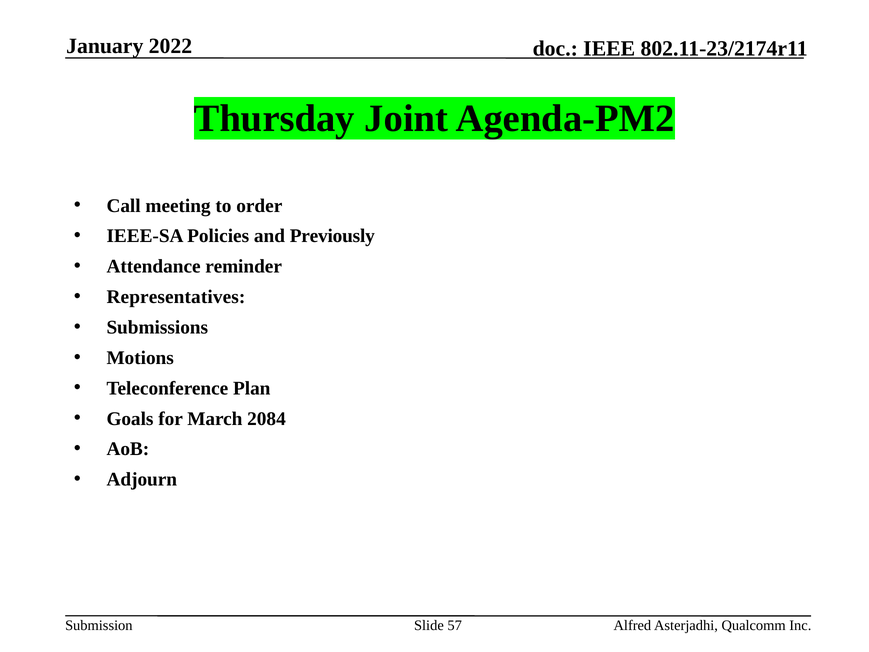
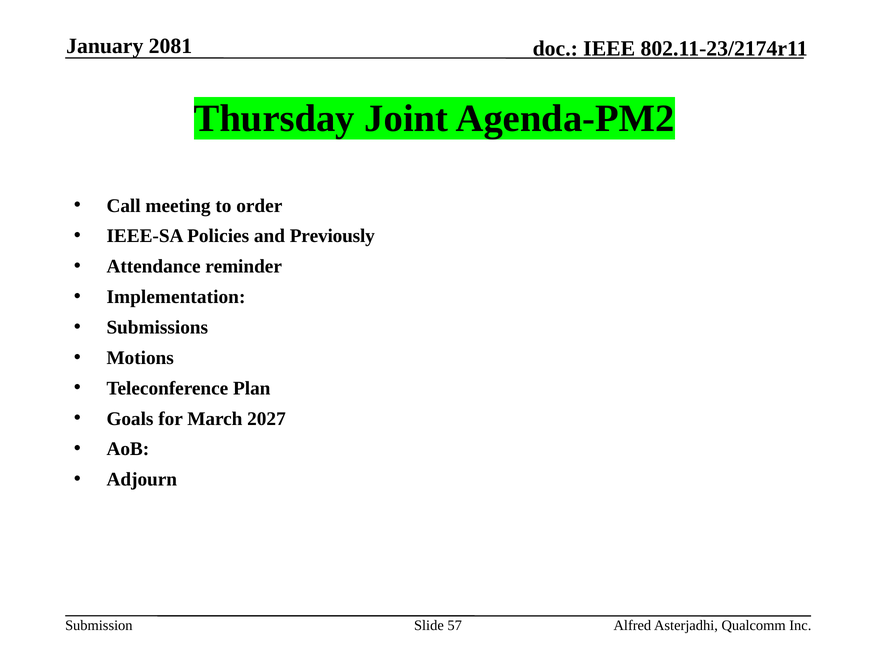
2022: 2022 -> 2081 (170, 46)
Representatives: Representatives -> Implementation (176, 297)
2084: 2084 -> 2027 (267, 418)
